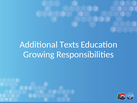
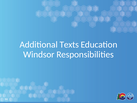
Growing: Growing -> Windsor (39, 54)
